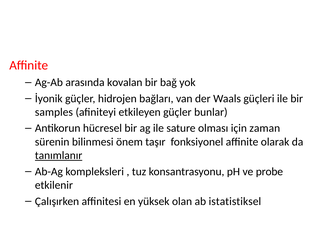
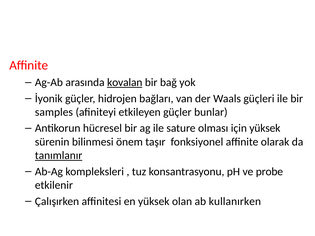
kovalan underline: none -> present (125, 83)
için zaman: zaman -> yüksek (265, 128)
istatistiksel: istatistiksel -> kullanırken (235, 201)
